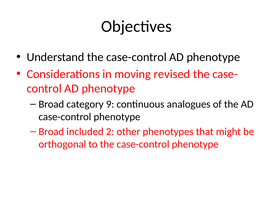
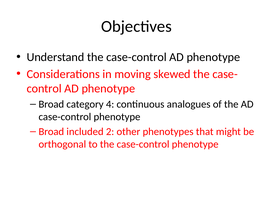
revised: revised -> skewed (172, 74)
9: 9 -> 4 (110, 105)
